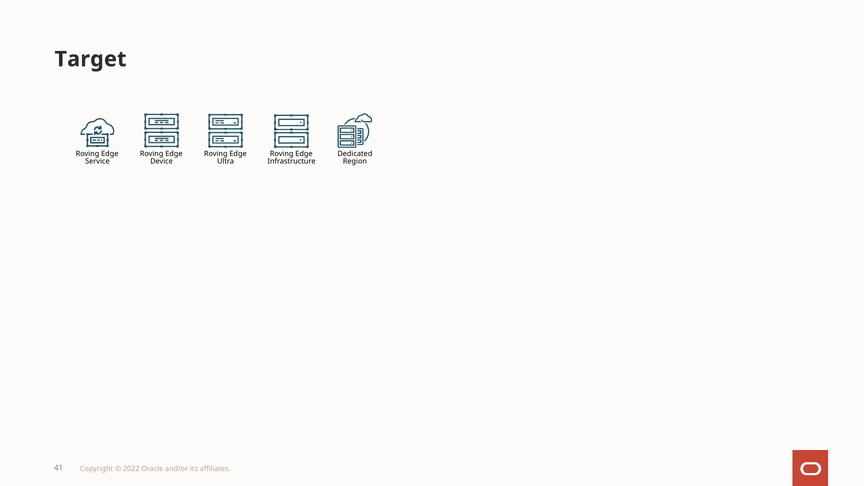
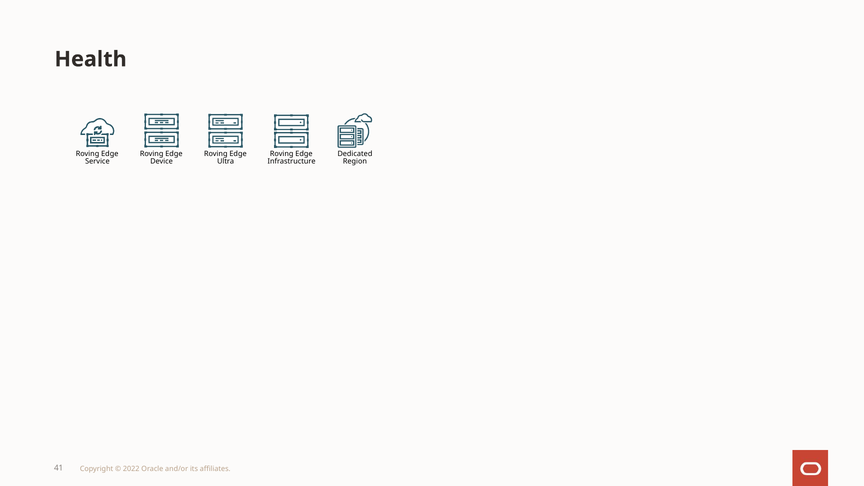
Target: Target -> Health (91, 59)
